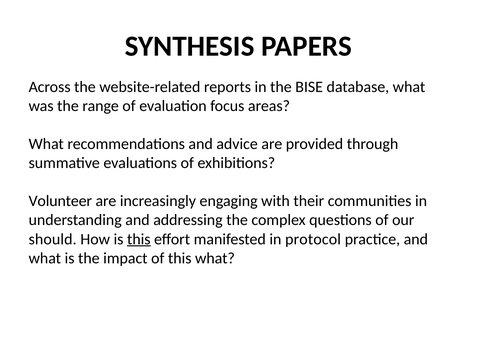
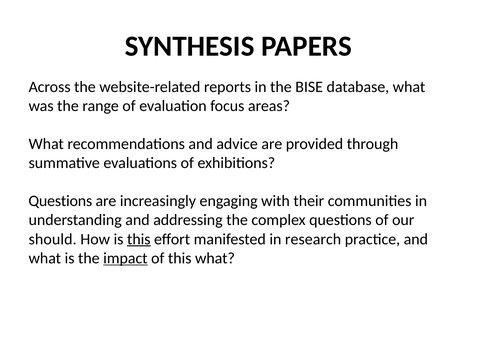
Volunteer: Volunteer -> Questions (60, 201)
protocol: protocol -> research (313, 240)
impact underline: none -> present (125, 259)
